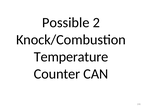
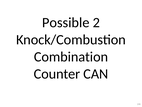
Temperature: Temperature -> Combination (71, 57)
